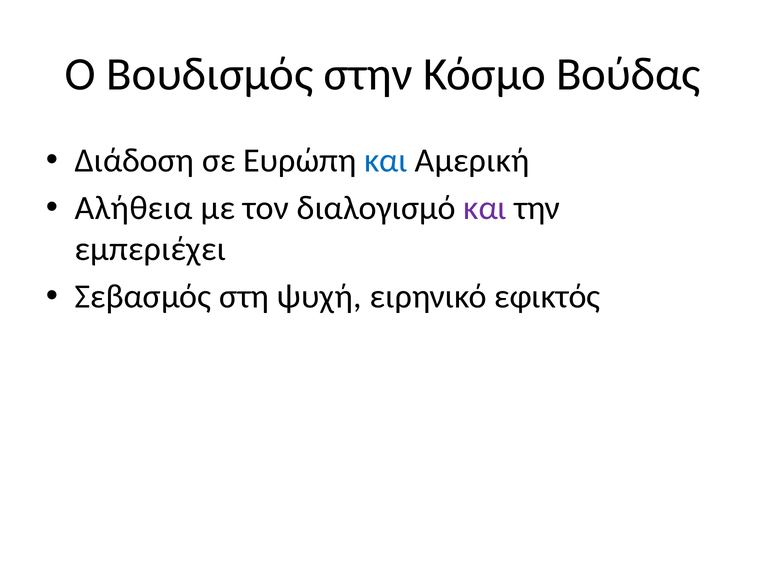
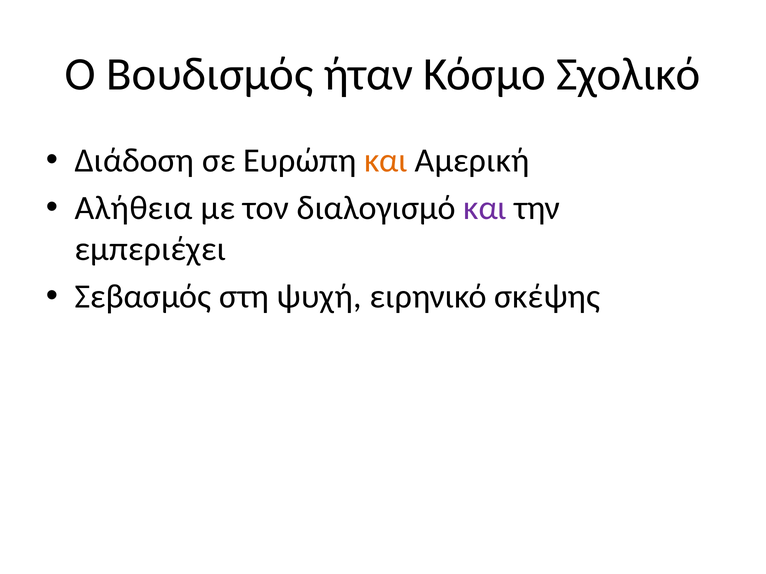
στην: στην -> ήταν (368, 74)
Βούδας: Βούδας -> Σχολικό (628, 74)
και colour: blue -> orange (386, 161)
εφικτός: εφικτός -> σκέψης (547, 297)
